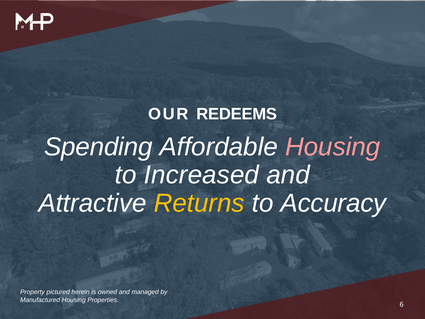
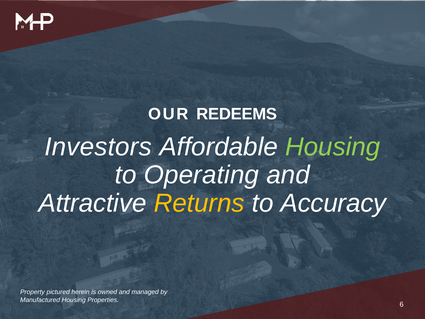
Spending: Spending -> Investors (98, 147)
Housing colour: pink -> light green (333, 147)
Increased: Increased -> Operating (201, 175)
